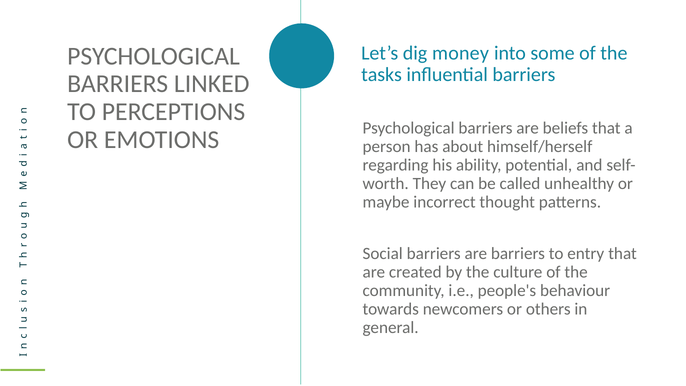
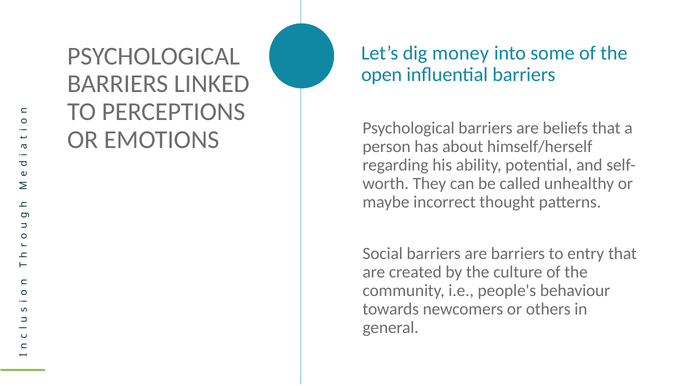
tasks: tasks -> open (382, 75)
